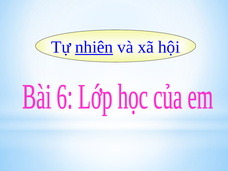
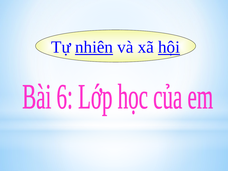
hội underline: none -> present (169, 47)
